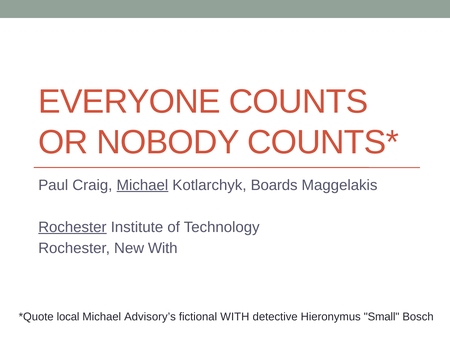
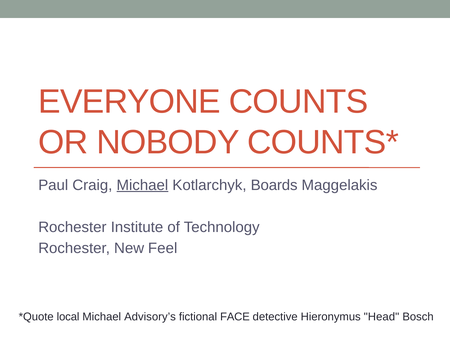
Rochester underline: present -> none (72, 227)
New With: With -> Feel (163, 248)
fictional WITH: WITH -> FACE (235, 316)
Small: Small -> Head (382, 316)
